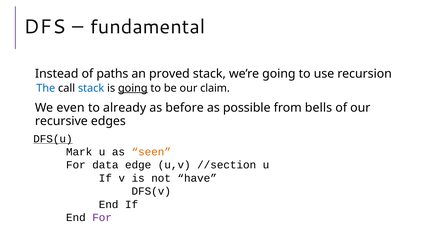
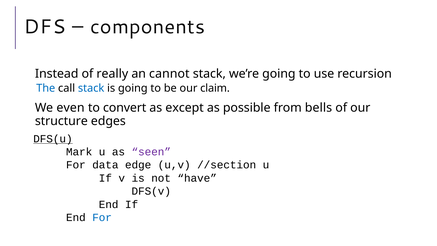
fundamental: fundamental -> components (147, 27)
paths: paths -> really (112, 74)
proved: proved -> cannot (169, 74)
going underline: present -> none (133, 88)
already: already -> convert (125, 108)
before: before -> except (185, 108)
recursive: recursive -> structure (61, 121)
seen colour: orange -> purple (151, 152)
For colour: purple -> blue (102, 217)
